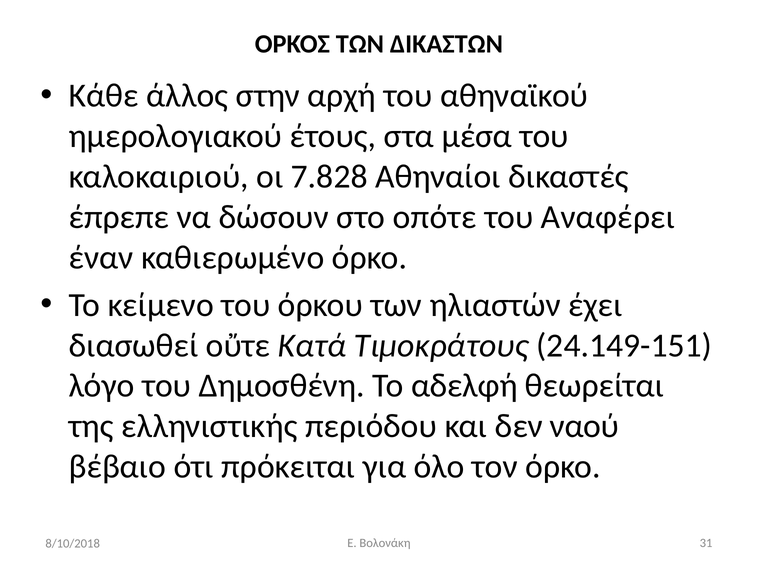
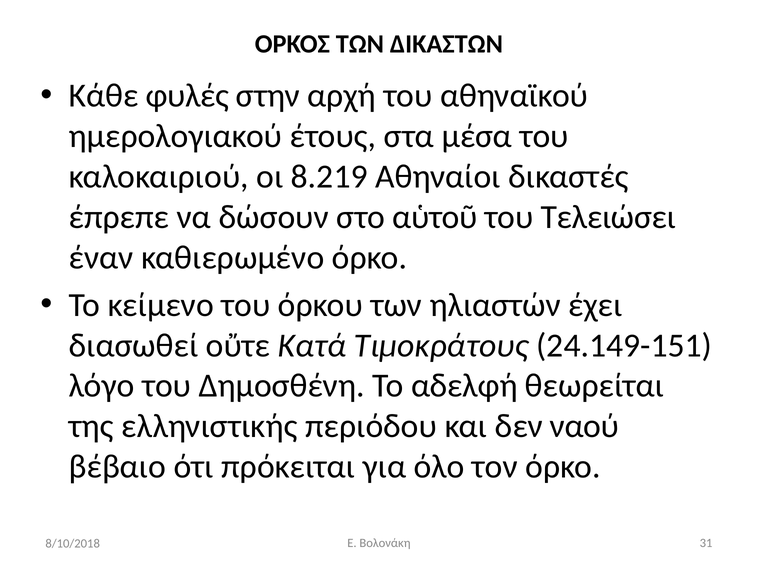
άλλος: άλλος -> φυλές (187, 96)
7.828: 7.828 -> 8.219 (329, 177)
οπότε: οπότε -> αὑτοῦ (435, 217)
Αναφέρει: Αναφέρει -> Τελειώσει (608, 217)
